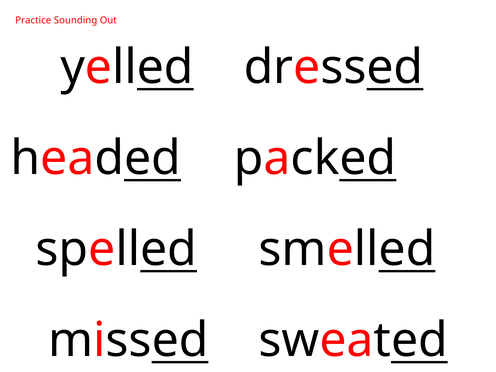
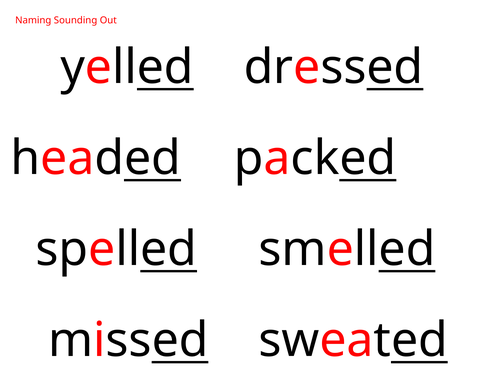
Practice: Practice -> Naming (33, 20)
